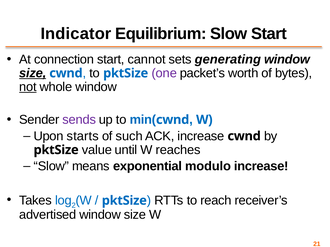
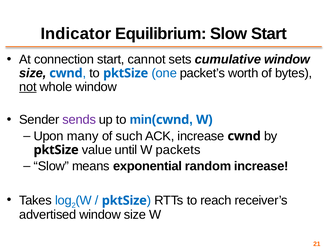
generating: generating -> cumulative (228, 59)
size underline: present -> none (33, 73)
one colour: purple -> blue (164, 73)
starts: starts -> many (83, 136)
reaches: reaches -> packets (178, 150)
modulo: modulo -> random (208, 167)
